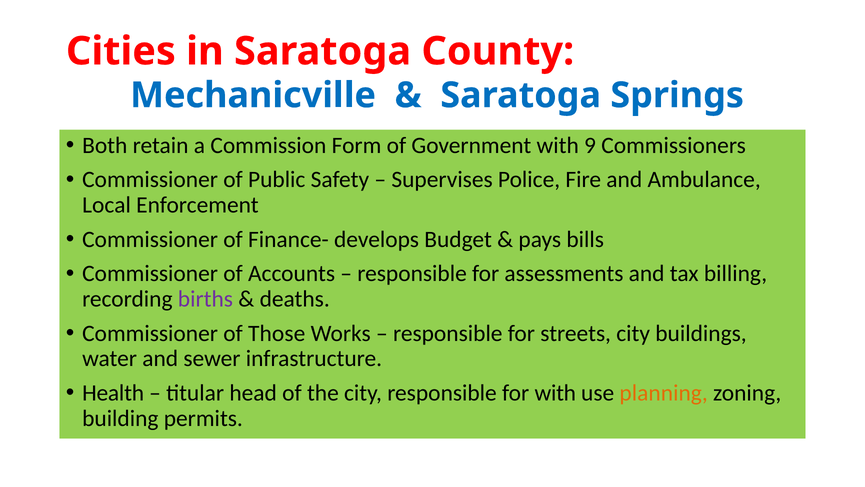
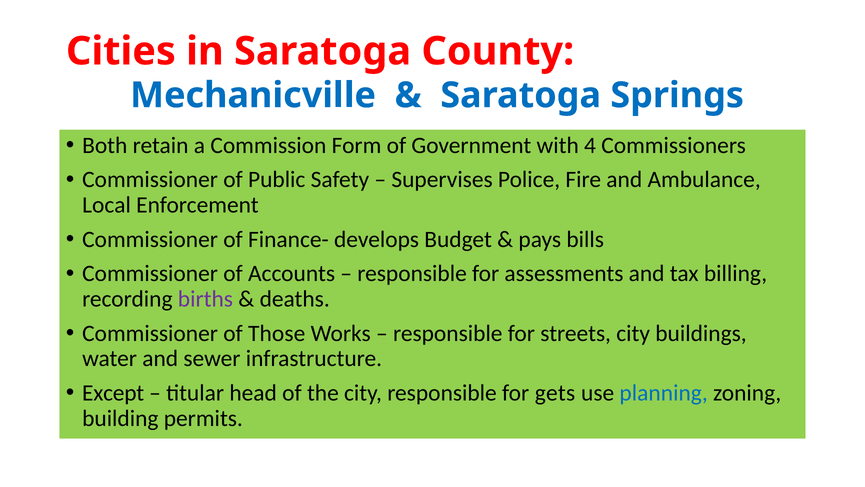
9: 9 -> 4 (590, 145)
Health: Health -> Except (113, 393)
for with: with -> gets (555, 393)
planning colour: orange -> blue (664, 393)
